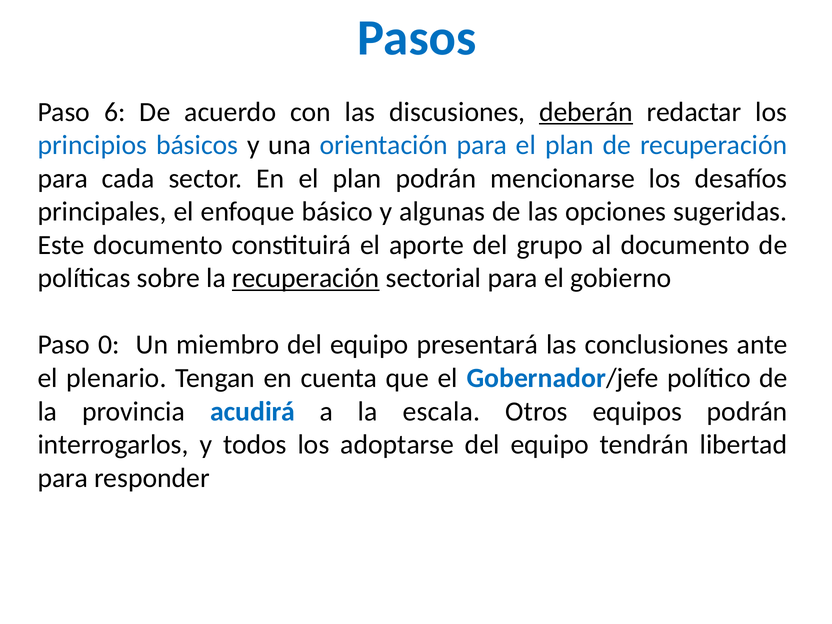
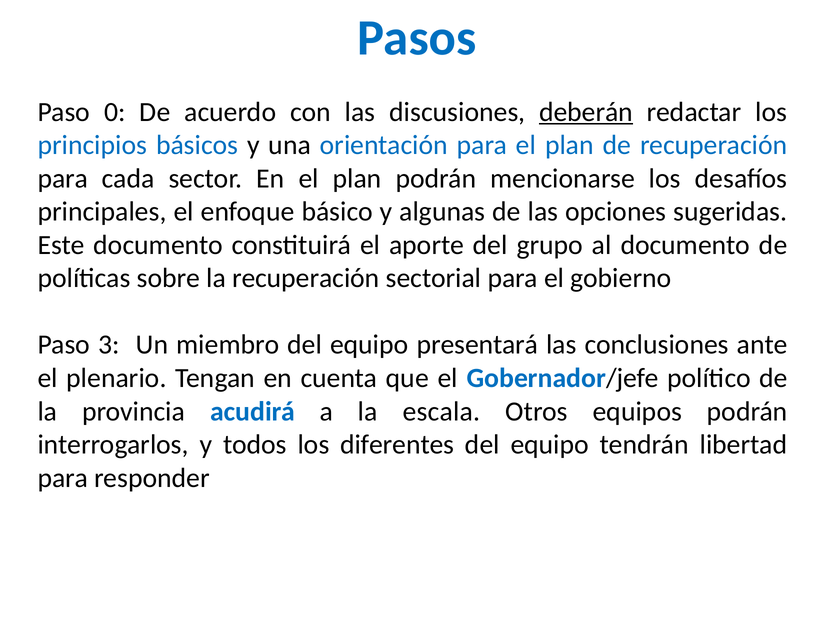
6: 6 -> 0 (115, 112)
recuperación underline: present -> none (306, 278)
0: 0 -> 3 (109, 345)
adoptarse: adoptarse -> diferentes (397, 445)
